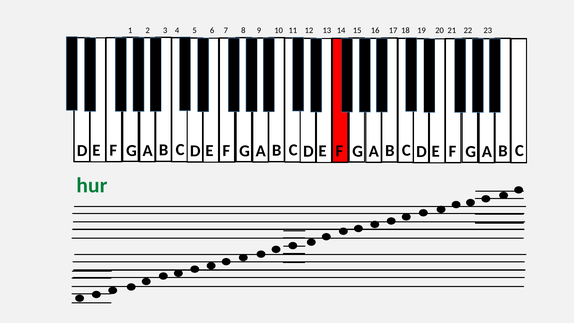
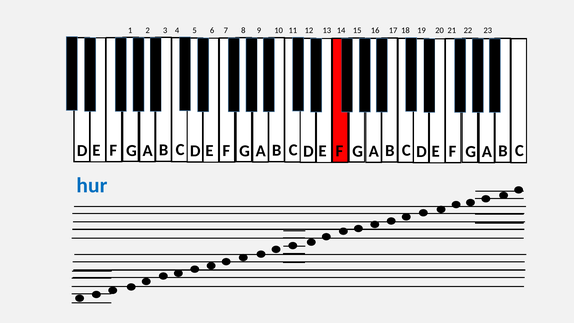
hur colour: green -> blue (92, 185)
